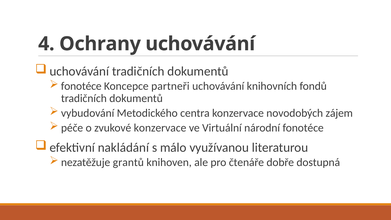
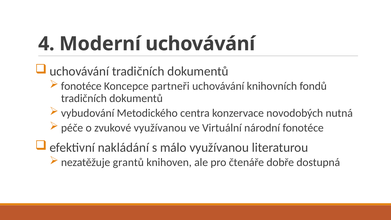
Ochrany: Ochrany -> Moderní (100, 44)
zájem: zájem -> nutná (339, 113)
zvukové konzervace: konzervace -> využívanou (160, 128)
